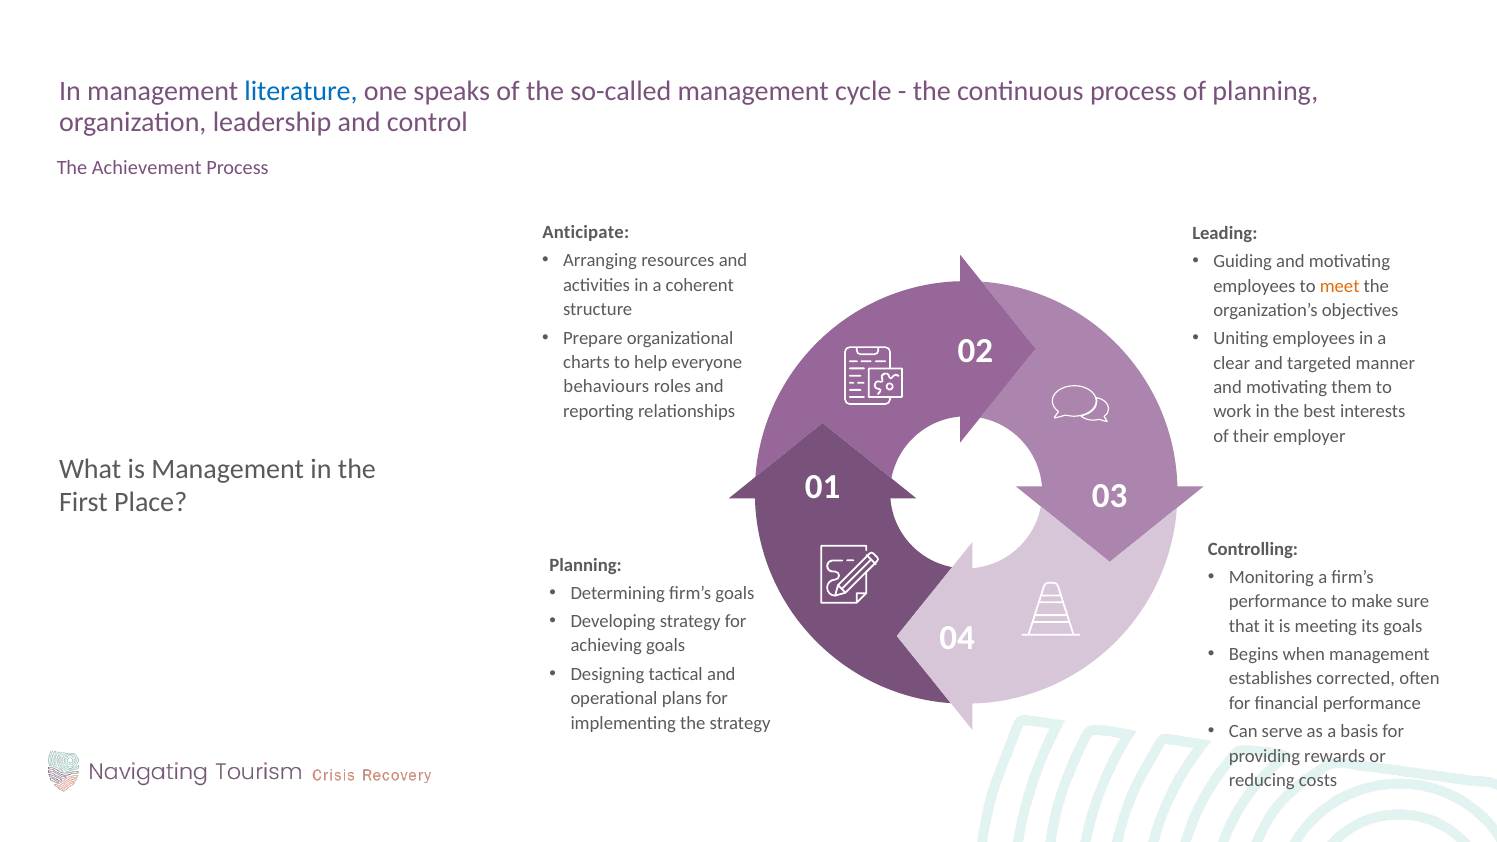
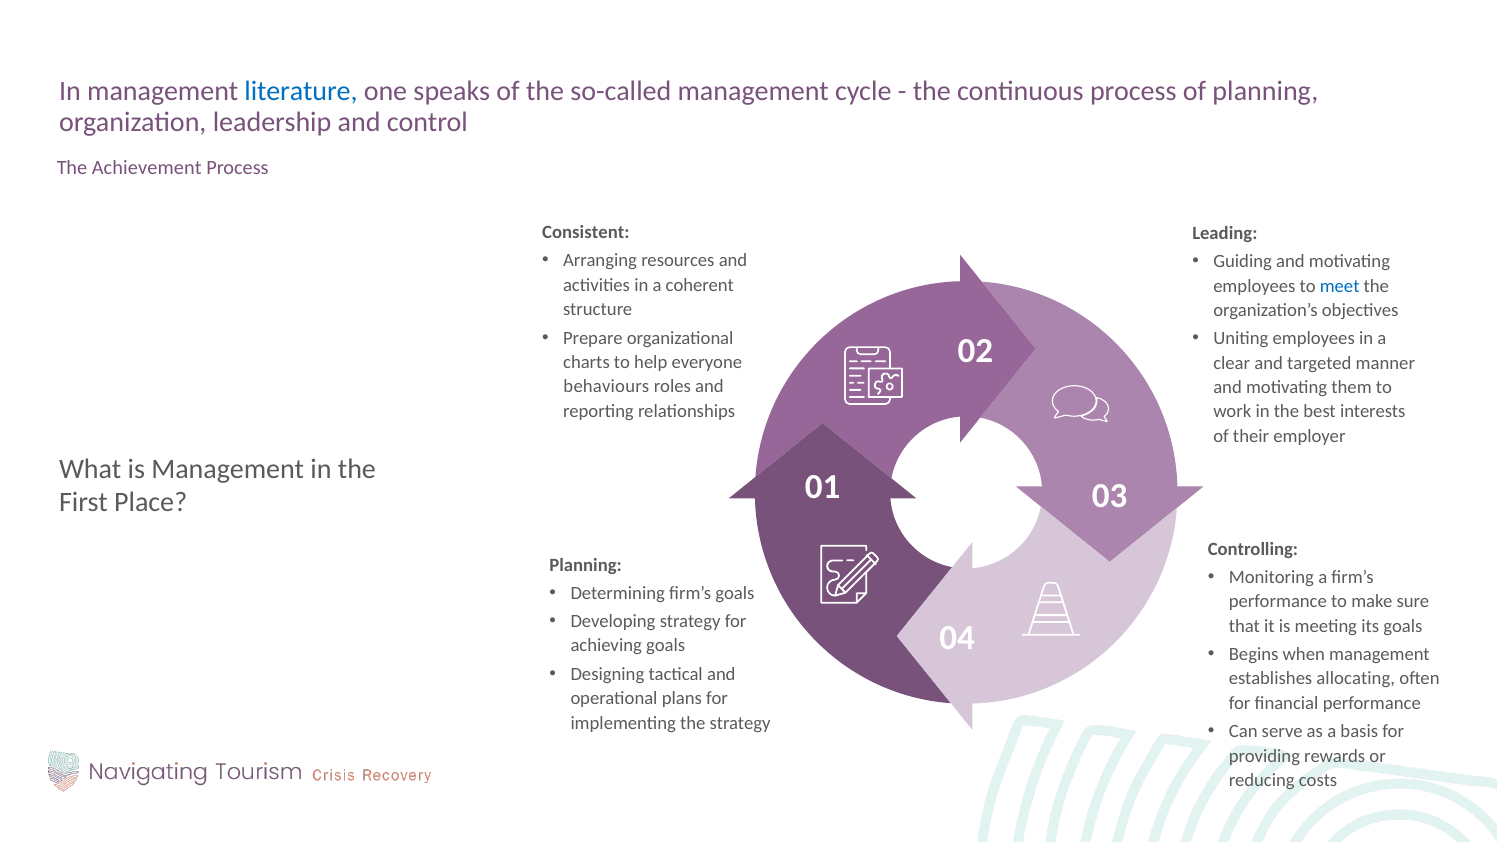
Anticipate: Anticipate -> Consistent (586, 233)
meet colour: orange -> blue (1340, 286)
corrected: corrected -> allocating (1356, 679)
